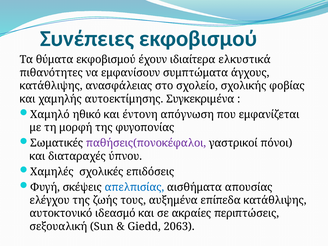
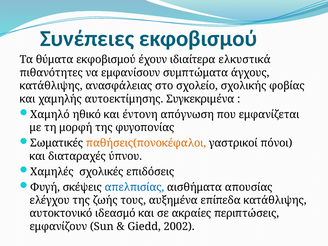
παθήσεις(πονοκέφαλοι colour: purple -> orange (146, 143)
σεξουαλική: σεξουαλική -> εμφανίζουν (58, 227)
2063: 2063 -> 2002 (179, 227)
